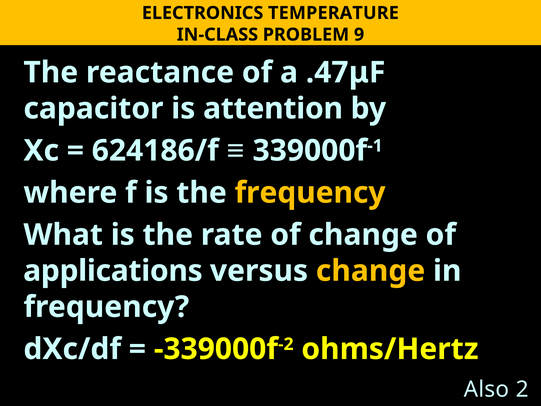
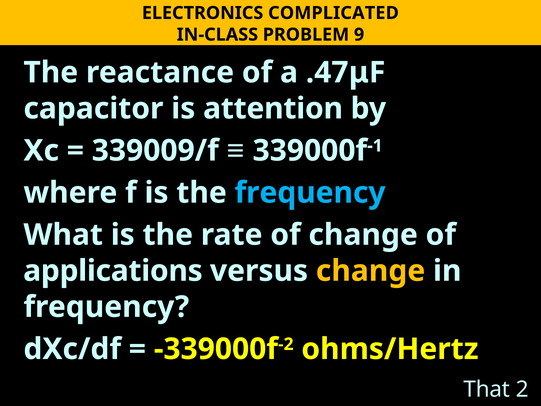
TEMPERATURE: TEMPERATURE -> COMPLICATED (333, 13)
624186/f: 624186/f -> 339009/f (155, 151)
frequency colour: yellow -> light blue (310, 193)
Also: Also -> That (487, 389)
